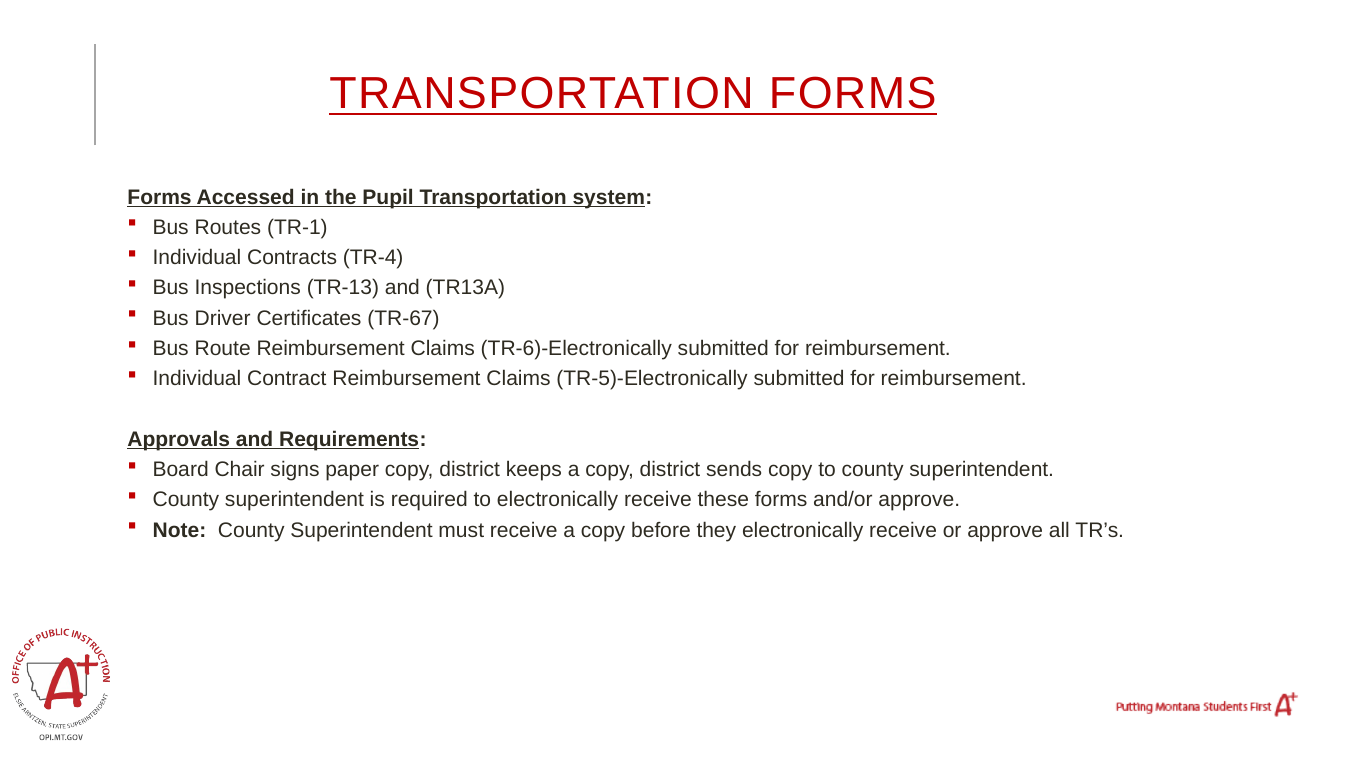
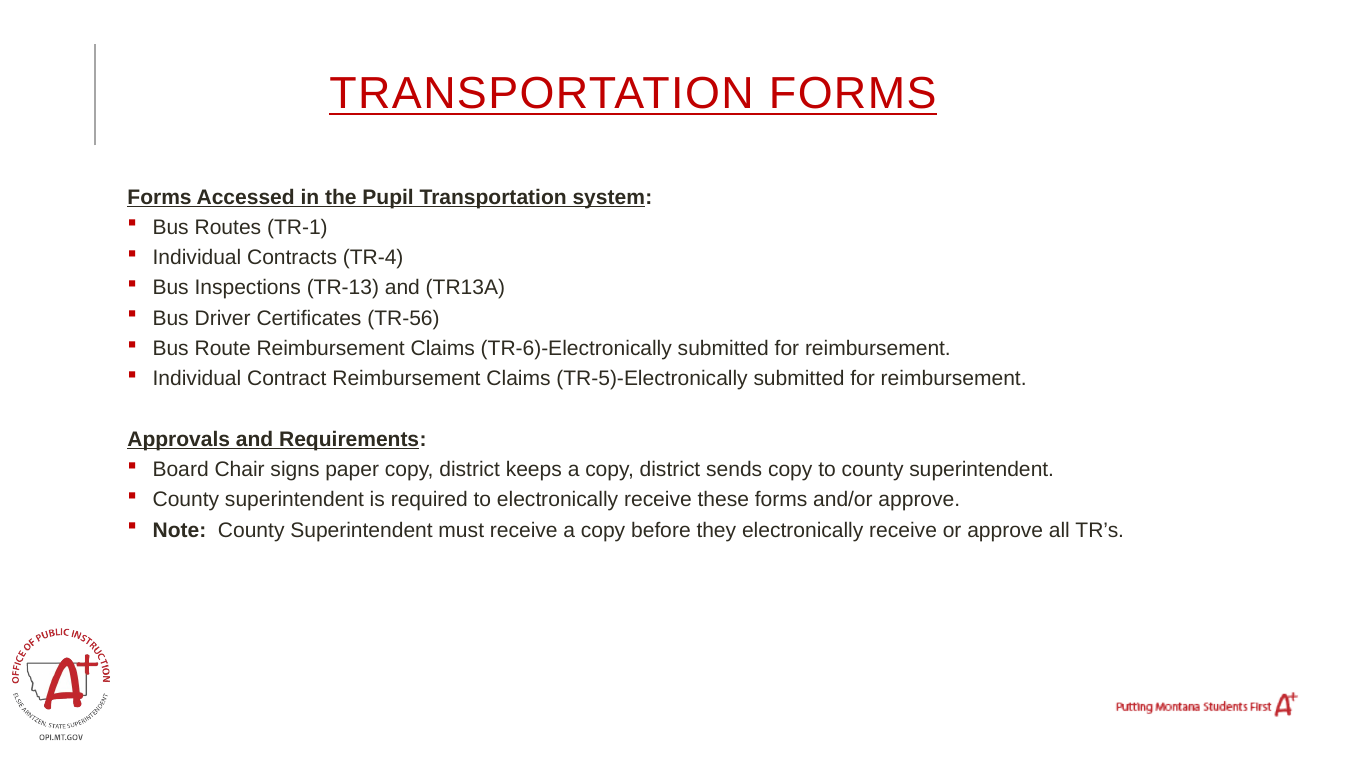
TR-67: TR-67 -> TR-56 (404, 318)
